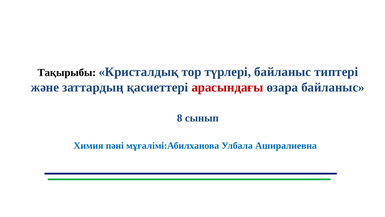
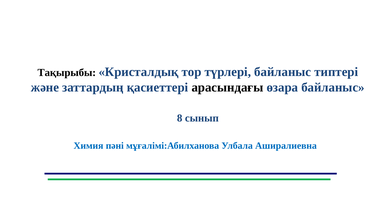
арасындағы colour: red -> black (227, 87)
